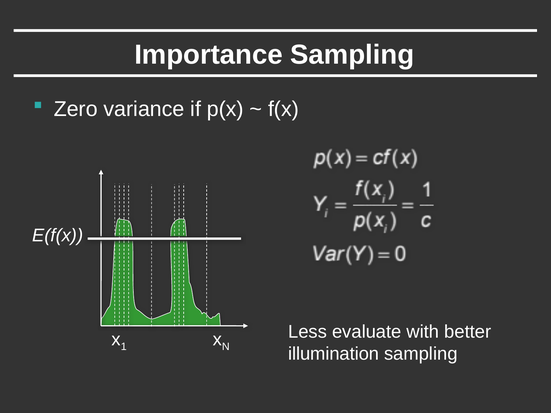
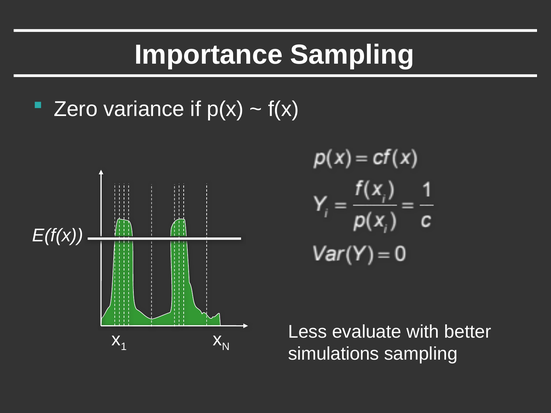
illumination: illumination -> simulations (334, 354)
